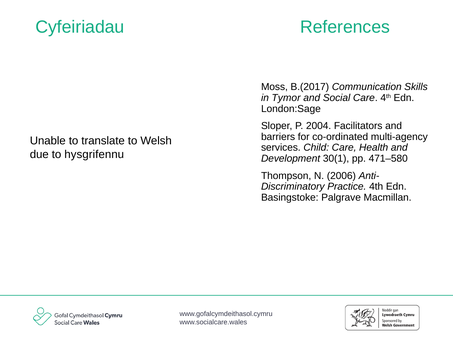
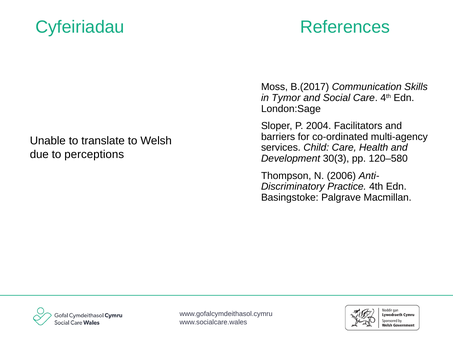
hysgrifennu: hysgrifennu -> perceptions (94, 154)
30(1: 30(1 -> 30(3 (336, 158)
471–580: 471–580 -> 120–580 (388, 158)
